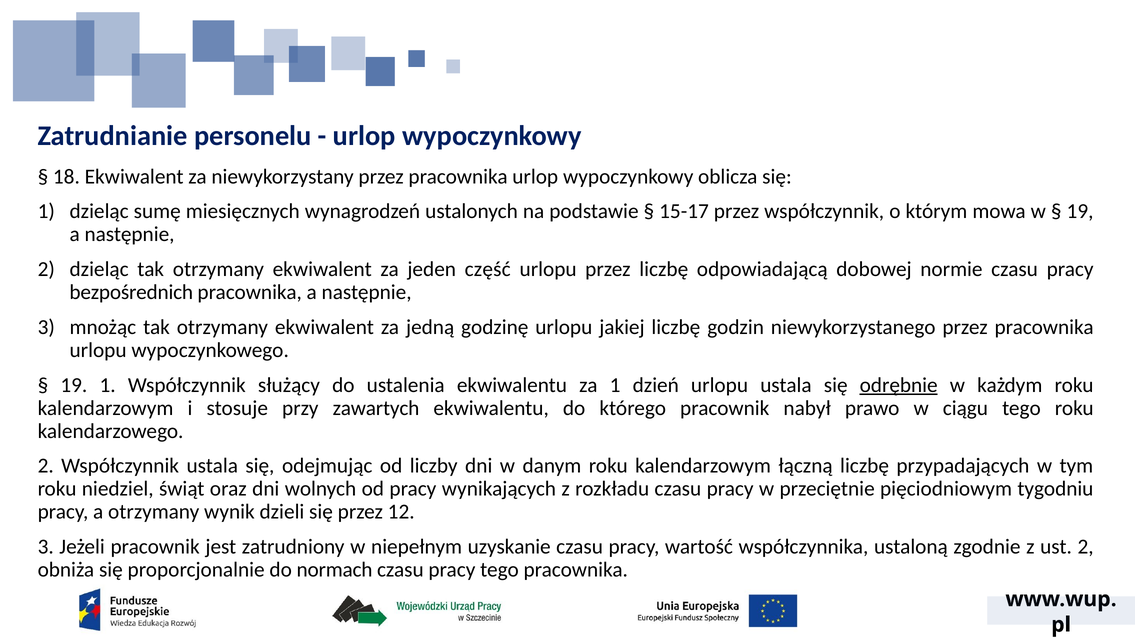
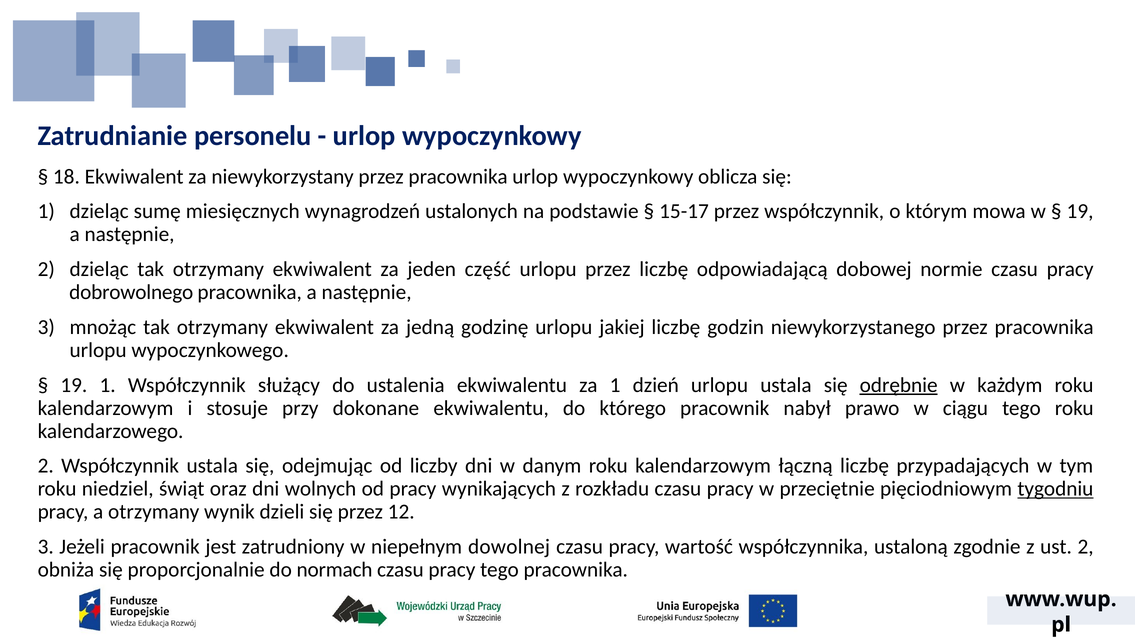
bezpośrednich: bezpośrednich -> dobrowolnego (131, 292)
zawartych: zawartych -> dokonane (376, 408)
tygodniu underline: none -> present (1055, 488)
uzyskanie: uzyskanie -> dowolnej (509, 546)
